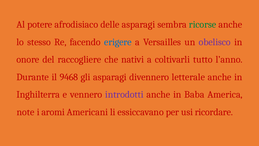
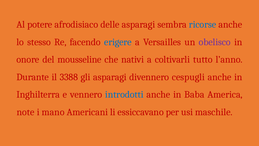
ricorse colour: green -> blue (203, 24)
raccogliere: raccogliere -> mousseline (79, 59)
9468: 9468 -> 3388 (69, 77)
letterale: letterale -> cespugli (188, 77)
introdotti colour: purple -> blue (124, 94)
aromi: aromi -> mano (53, 112)
ricordare: ricordare -> maschile (214, 112)
